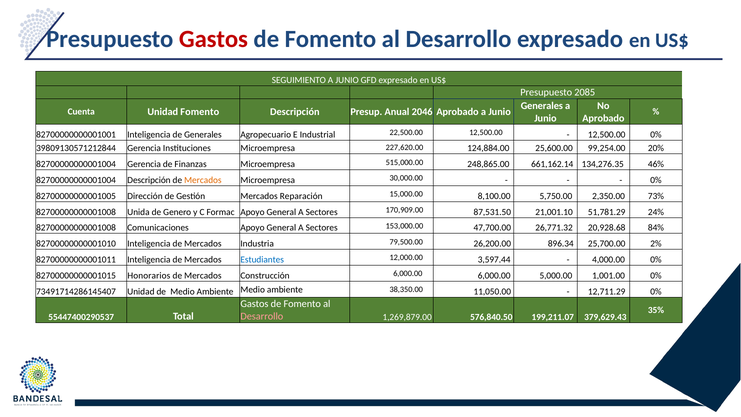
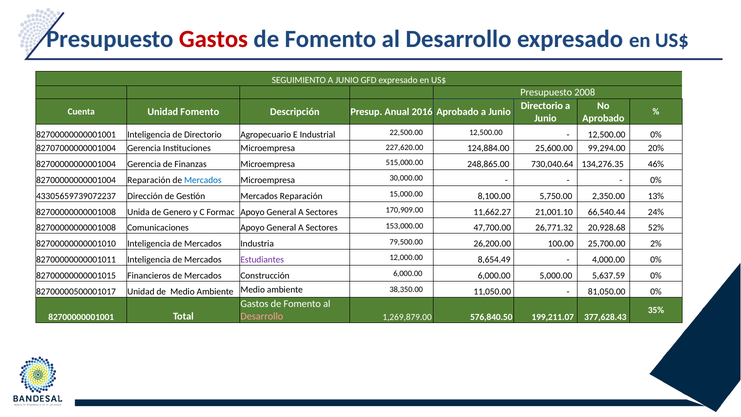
2085: 2085 -> 2008 (585, 93)
Generales: Generales -> Directorio (542, 106)
2046: 2046 -> 2016 (422, 112)
de Generales: Generales -> Directorio (203, 135)
39809130571212844: 39809130571212844 -> 82707000000001004 (76, 148)
99,254.00: 99,254.00 -> 99,294.00 (607, 148)
661,162.14: 661,162.14 -> 730,040.64 (552, 164)
82700000000001004 Descripción: Descripción -> Reparación (149, 180)
Mercados colour: orange -> blue (203, 180)
82700000000001005: 82700000000001005 -> 43305659739072237 (76, 196)
73%: 73% -> 13% (656, 196)
87,531.50: 87,531.50 -> 11,662.27 (492, 212)
51,781.29: 51,781.29 -> 66,540.44 (607, 212)
84%: 84% -> 52% (656, 228)
896.34: 896.34 -> 100.00 (561, 244)
Estudiantes colour: blue -> purple (262, 260)
3,597.44: 3,597.44 -> 8,654.49 (494, 260)
Honorarios: Honorarios -> Financieros (149, 276)
1,001.00: 1,001.00 -> 5,637.59 (609, 276)
73491714286145407: 73491714286145407 -> 82700000500001017 (76, 291)
12,711.29: 12,711.29 -> 81,050.00 (607, 291)
379,629.43: 379,629.43 -> 377,628.43 (605, 317)
55447400290537: 55447400290537 -> 82700000001001 (81, 317)
